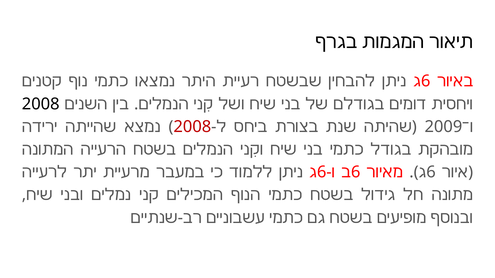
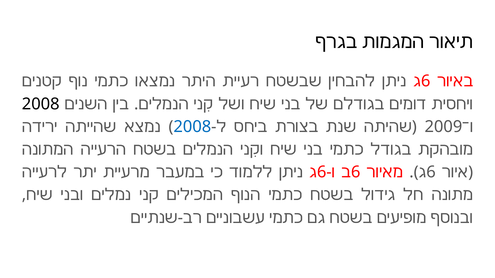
2008 colour: red -> blue (192, 127)
